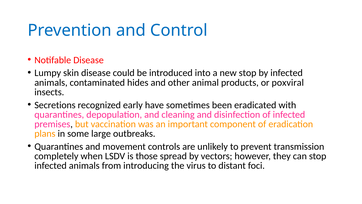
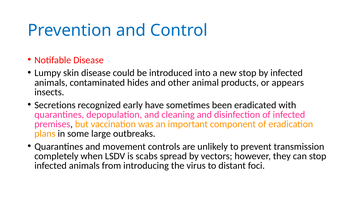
poxviral: poxviral -> appears (288, 82)
those: those -> scabs (147, 156)
